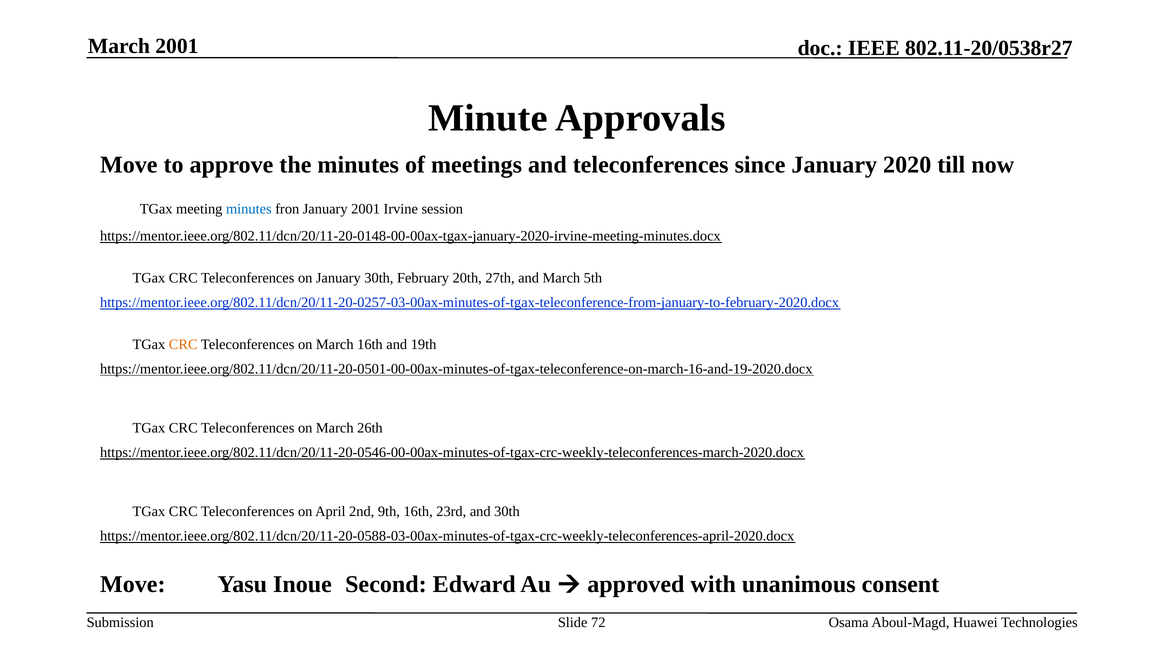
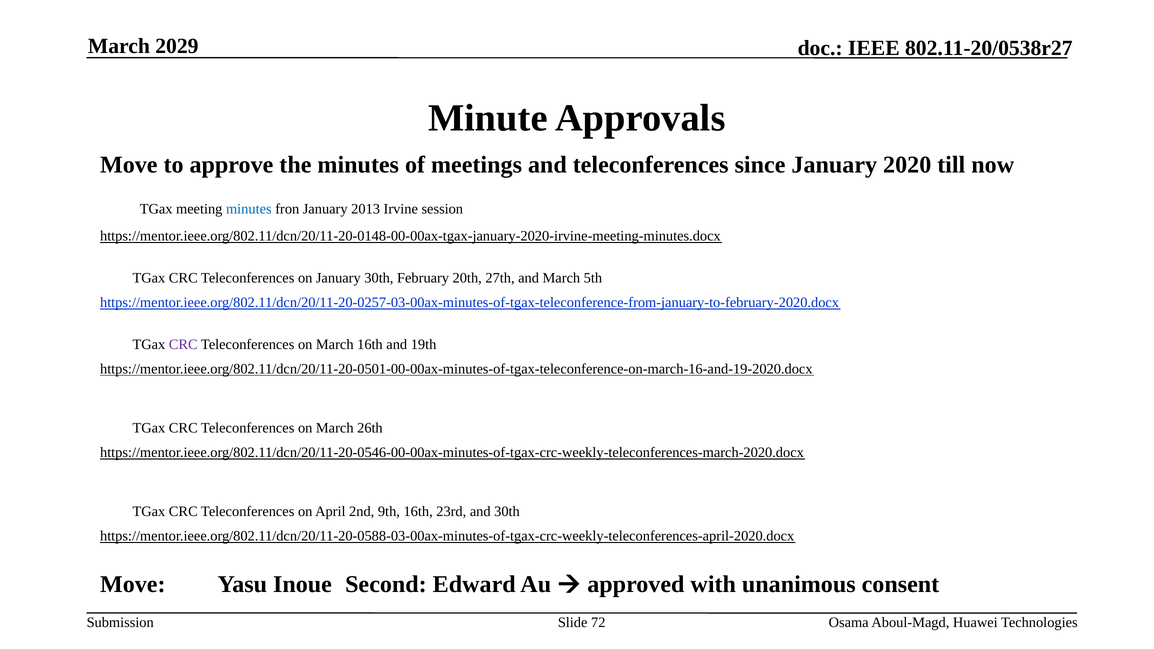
March 2001: 2001 -> 2029 (177, 46)
January 2001: 2001 -> 2013 (366, 209)
CRC colour: orange -> purple (183, 344)
